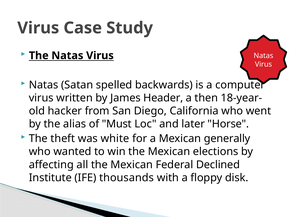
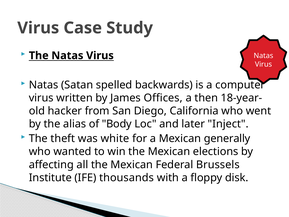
Header: Header -> Offices (163, 98)
Must: Must -> Body (117, 124)
Horse: Horse -> Inject (228, 124)
Declined: Declined -> Brussels (218, 164)
